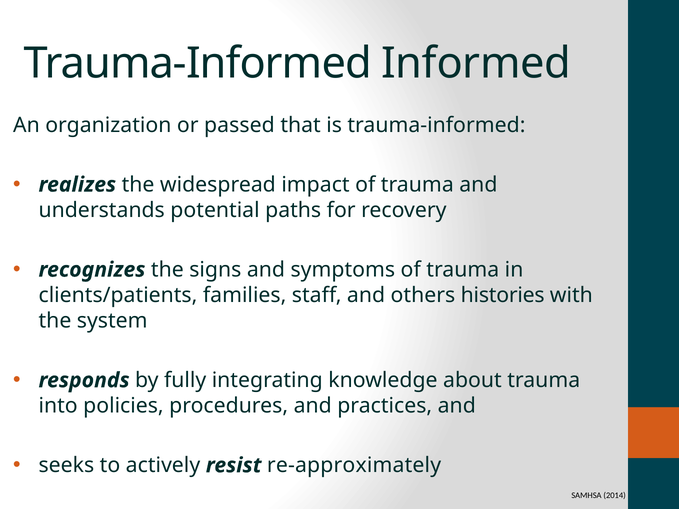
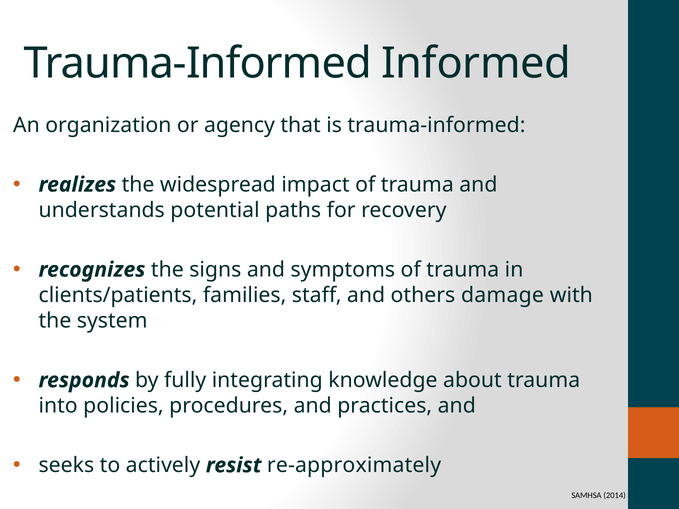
passed: passed -> agency (239, 125)
histories: histories -> damage (502, 295)
